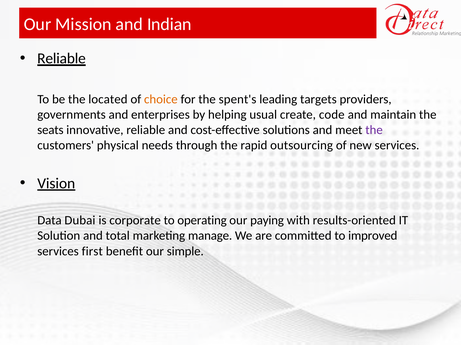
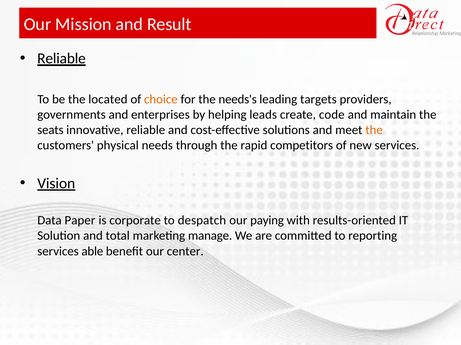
Indian: Indian -> Result (169, 24)
spent's: spent's -> needs's (238, 99)
usual: usual -> leads (263, 115)
the colour: purple -> orange (374, 130)
outsourcing: outsourcing -> competitors (302, 146)
Dubai: Dubai -> Paper (80, 221)
operating: operating -> despatch (202, 221)
improved: improved -> reporting (373, 236)
first: first -> able (92, 252)
simple: simple -> center (185, 252)
